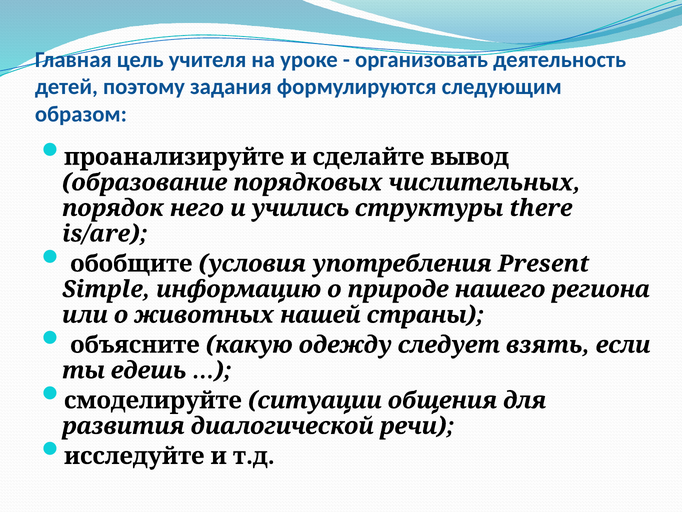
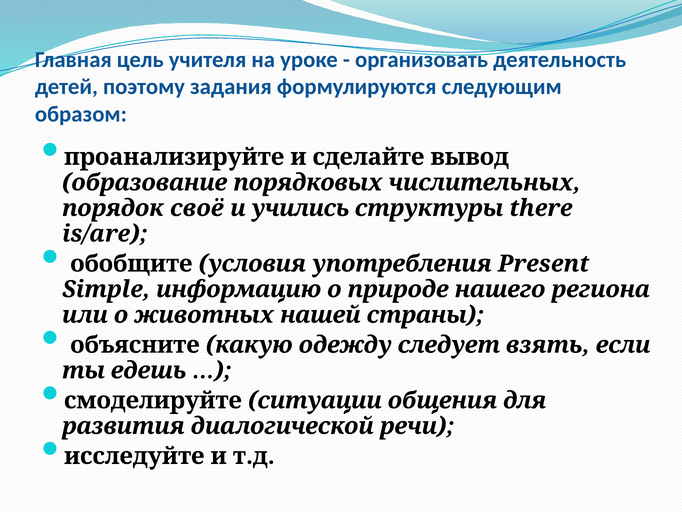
него: него -> своё (197, 208)
